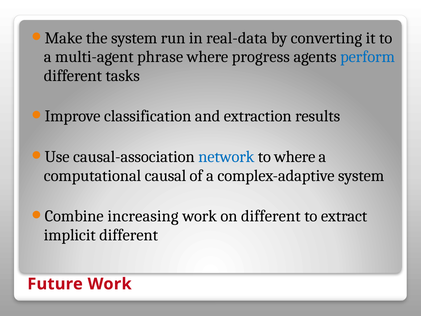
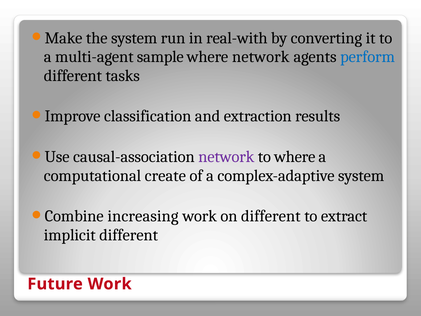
real-data: real-data -> real-with (237, 38)
phrase: phrase -> sample (160, 57)
where progress: progress -> network (261, 57)
network colour: blue -> purple (226, 157)
causal: causal -> create (165, 175)
